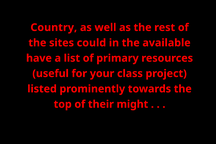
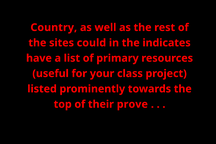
available: available -> indicates (167, 43)
might: might -> prove (132, 104)
